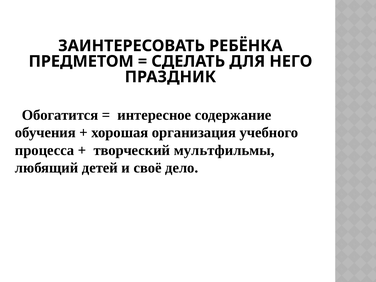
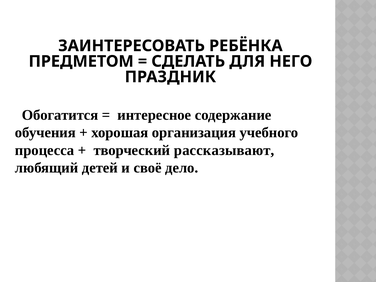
мультфильмы: мультфильмы -> рассказывают (224, 150)
